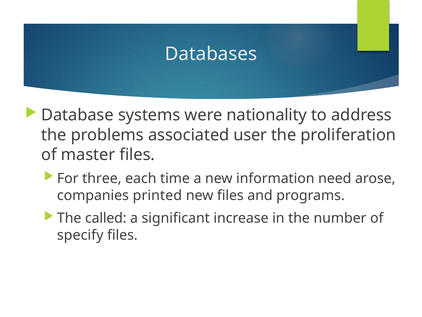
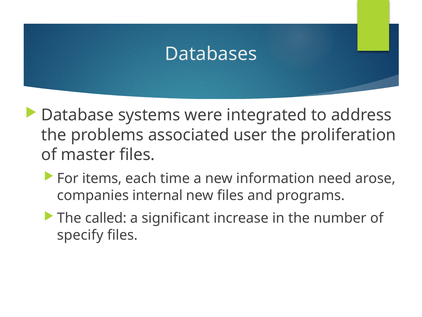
nationality: nationality -> integrated (267, 115)
three: three -> items (102, 178)
printed: printed -> internal (157, 195)
